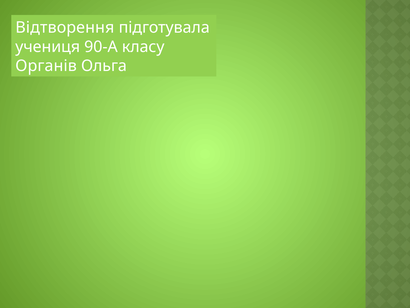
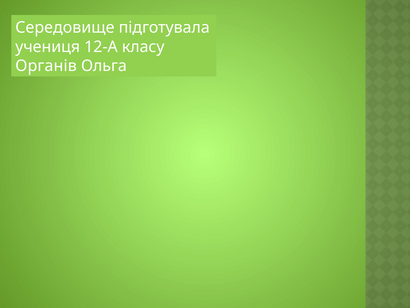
Відтворення: Відтворення -> Середовище (65, 28)
90-А: 90-А -> 12-А (101, 47)
